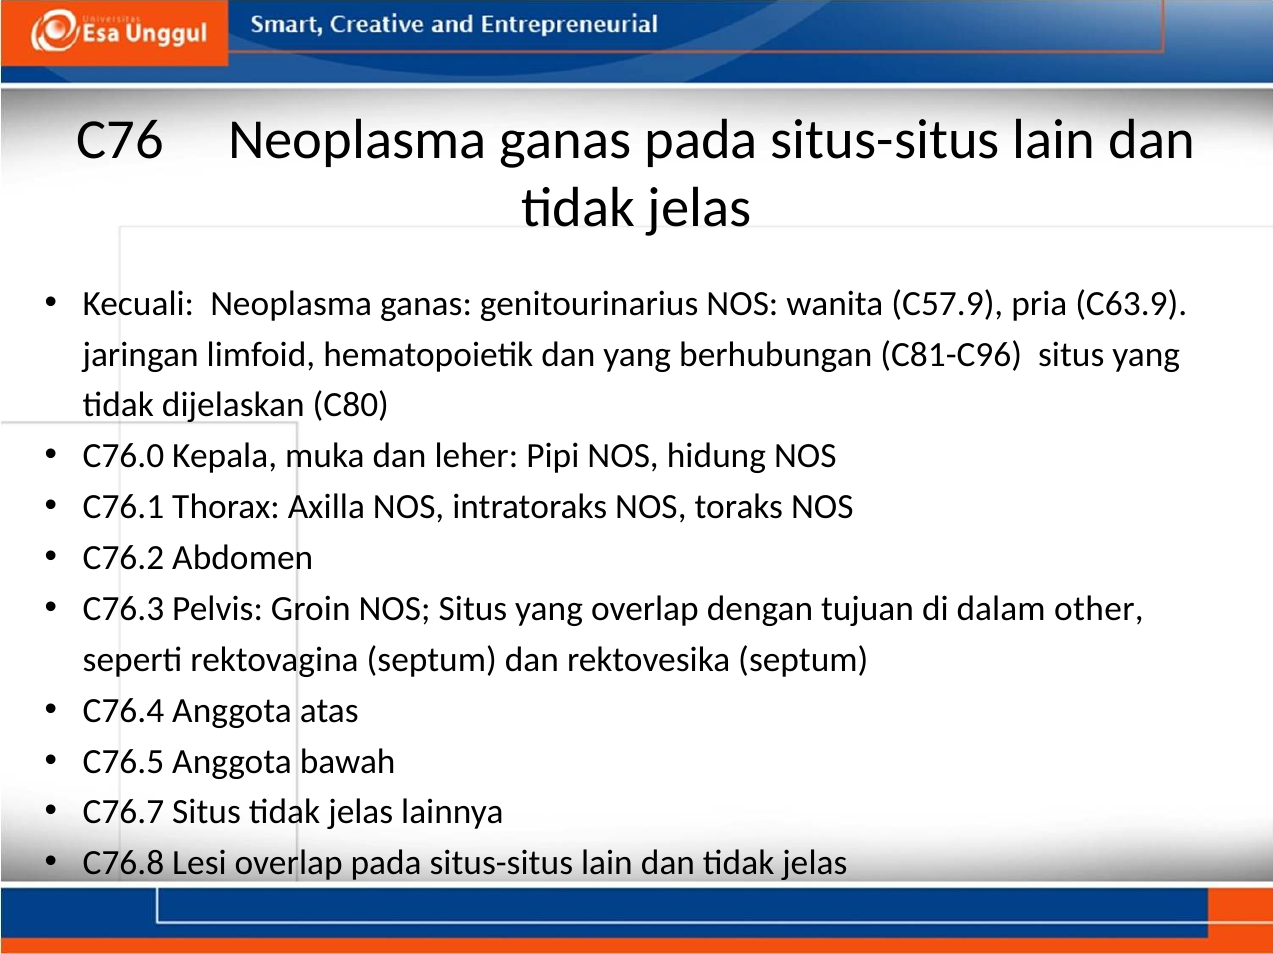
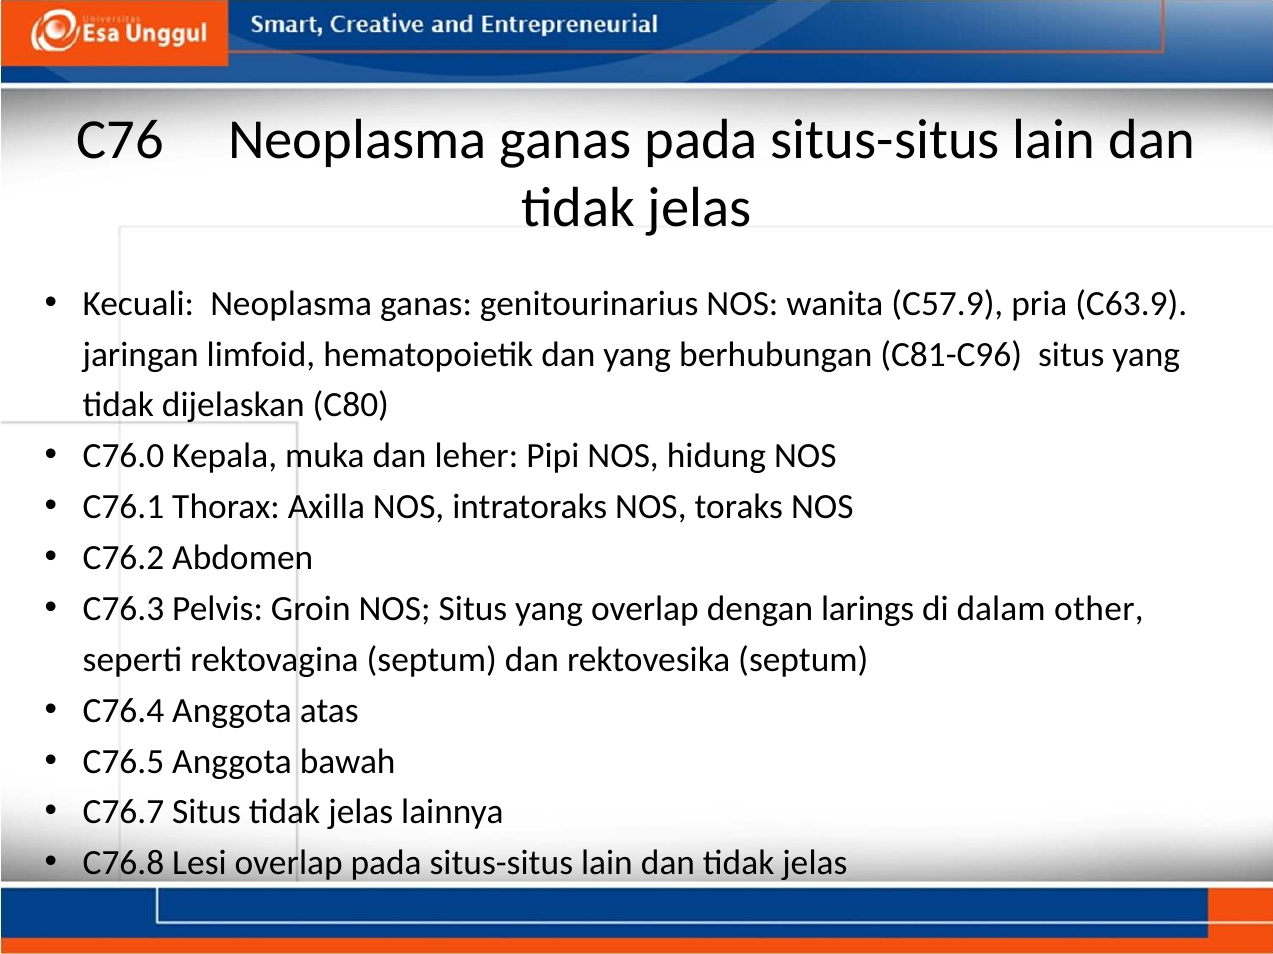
tujuan: tujuan -> larings (868, 609)
